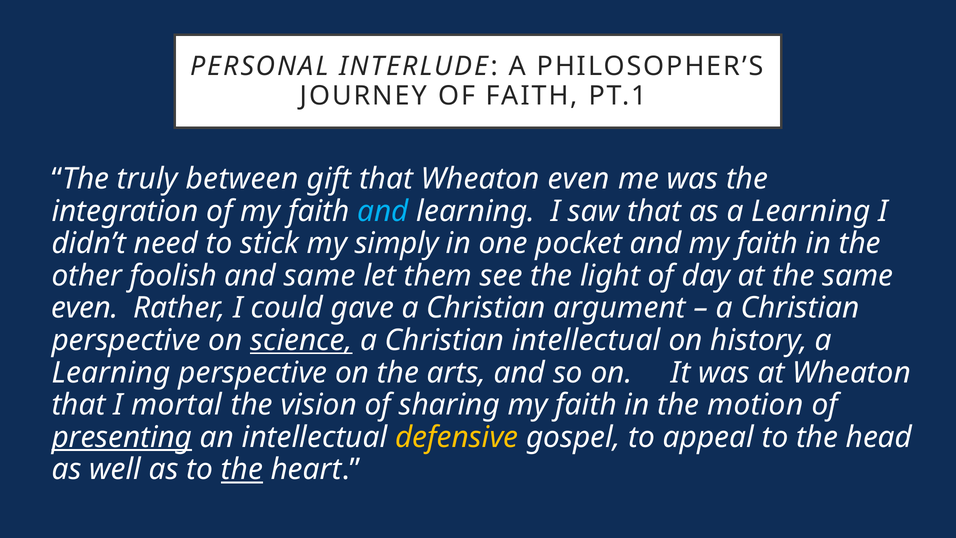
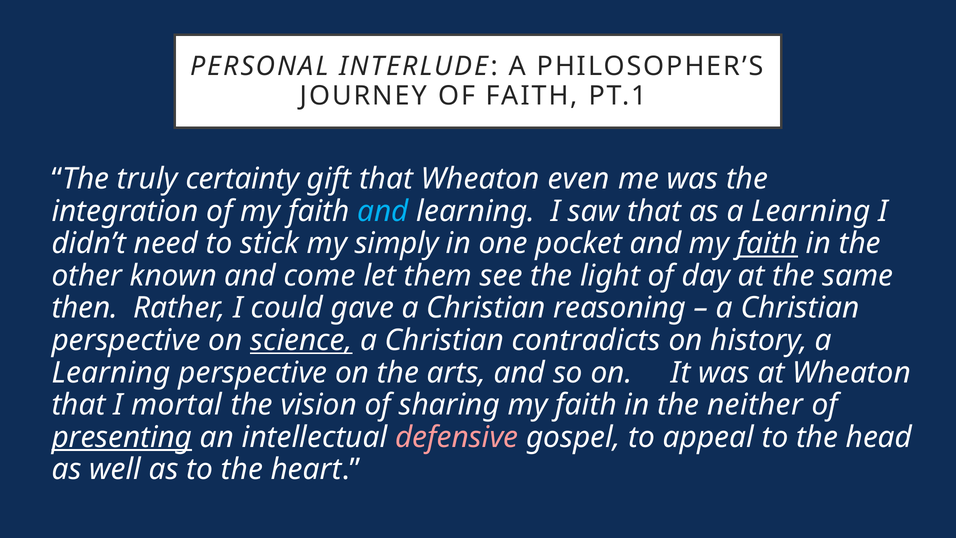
between: between -> certainty (242, 179)
faith underline: none -> present (767, 243)
foolish: foolish -> known (173, 276)
and same: same -> come (320, 276)
even: even -> then (85, 308)
argument: argument -> reasoning (620, 308)
Christian intellectual: intellectual -> contradicts (586, 340)
motion: motion -> neither (755, 405)
defensive colour: yellow -> pink (457, 437)
the underline: present -> none (242, 469)
